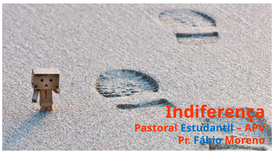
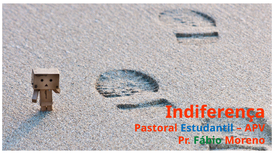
Fábio colour: blue -> green (208, 140)
